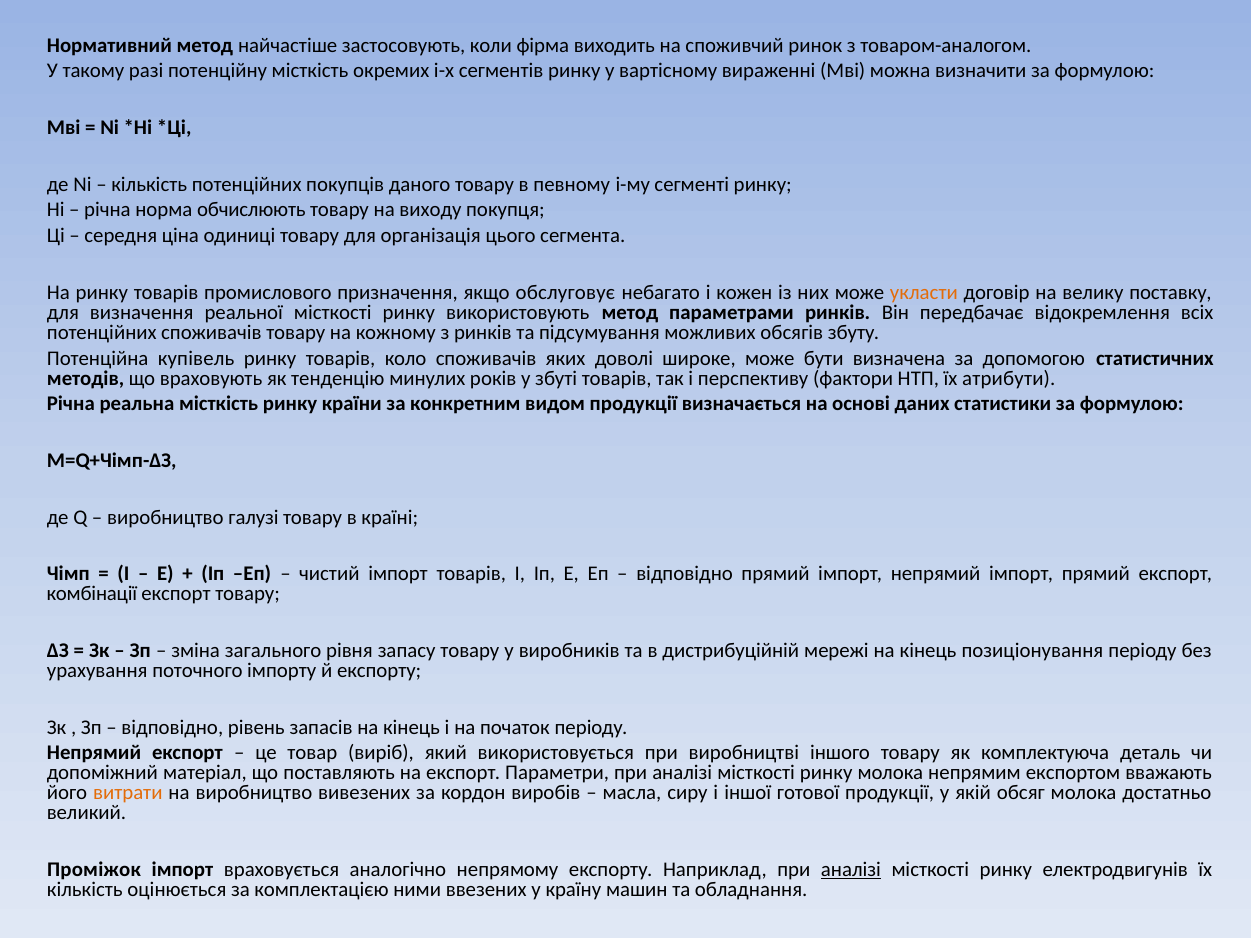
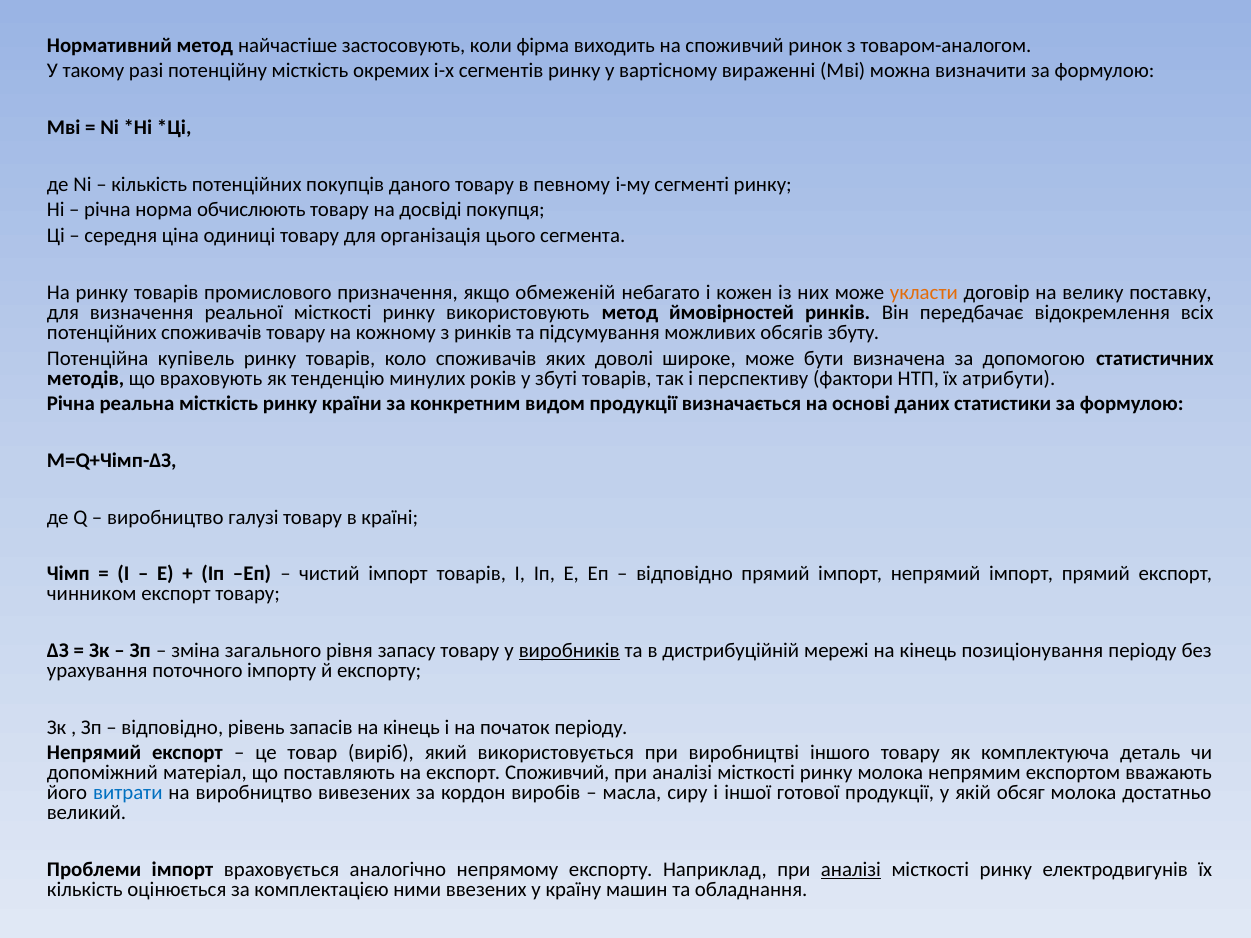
виходу: виходу -> досвіді (430, 210)
обслуговує: обслуговує -> обмеженій (565, 293)
параметрами: параметрами -> ймовірностей (732, 313)
комбінації: комбінації -> чинником (92, 594)
виробників underline: none -> present (569, 651)
експорт Параметри: Параметри -> Споживчий (557, 773)
витрати colour: orange -> blue (128, 793)
Проміжок: Проміжок -> Проблеми (94, 870)
